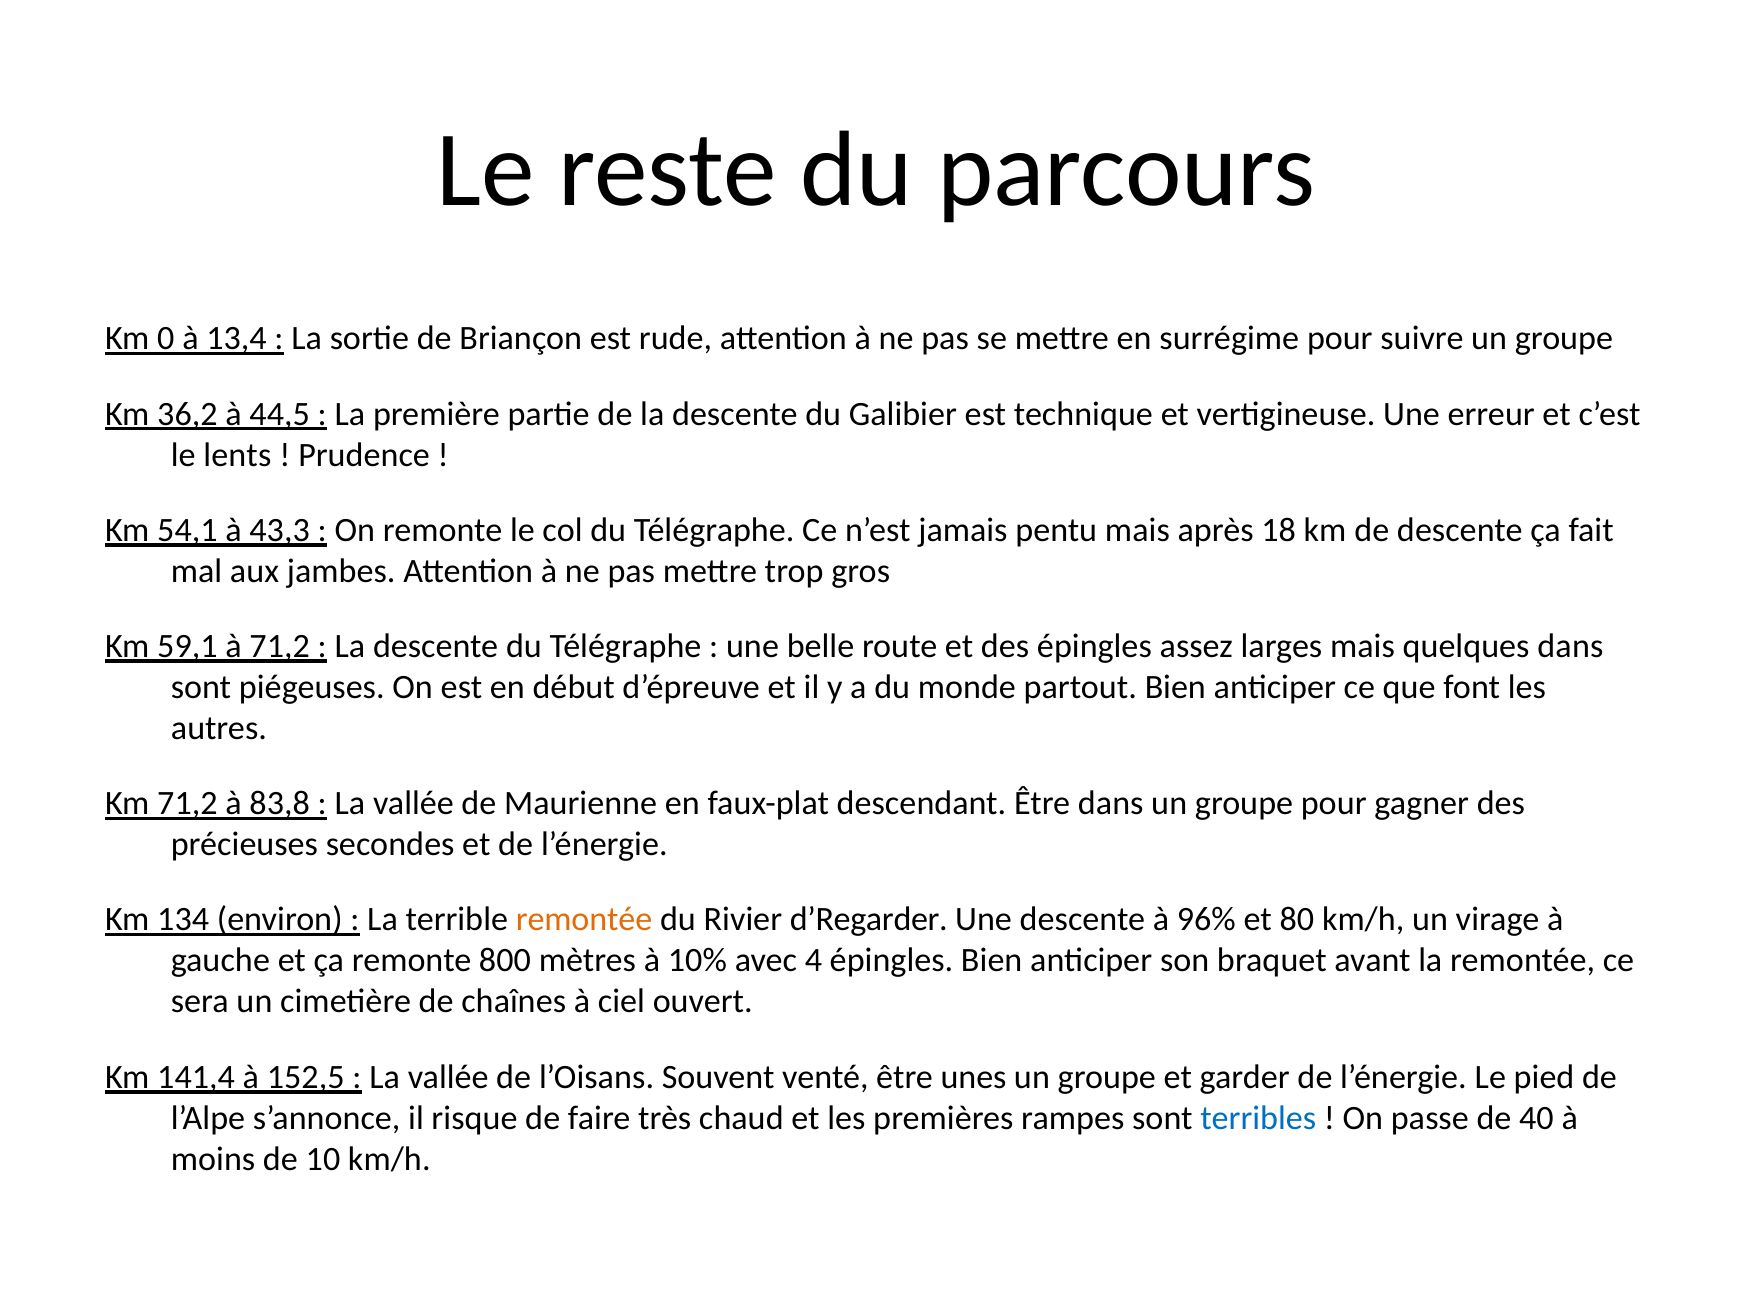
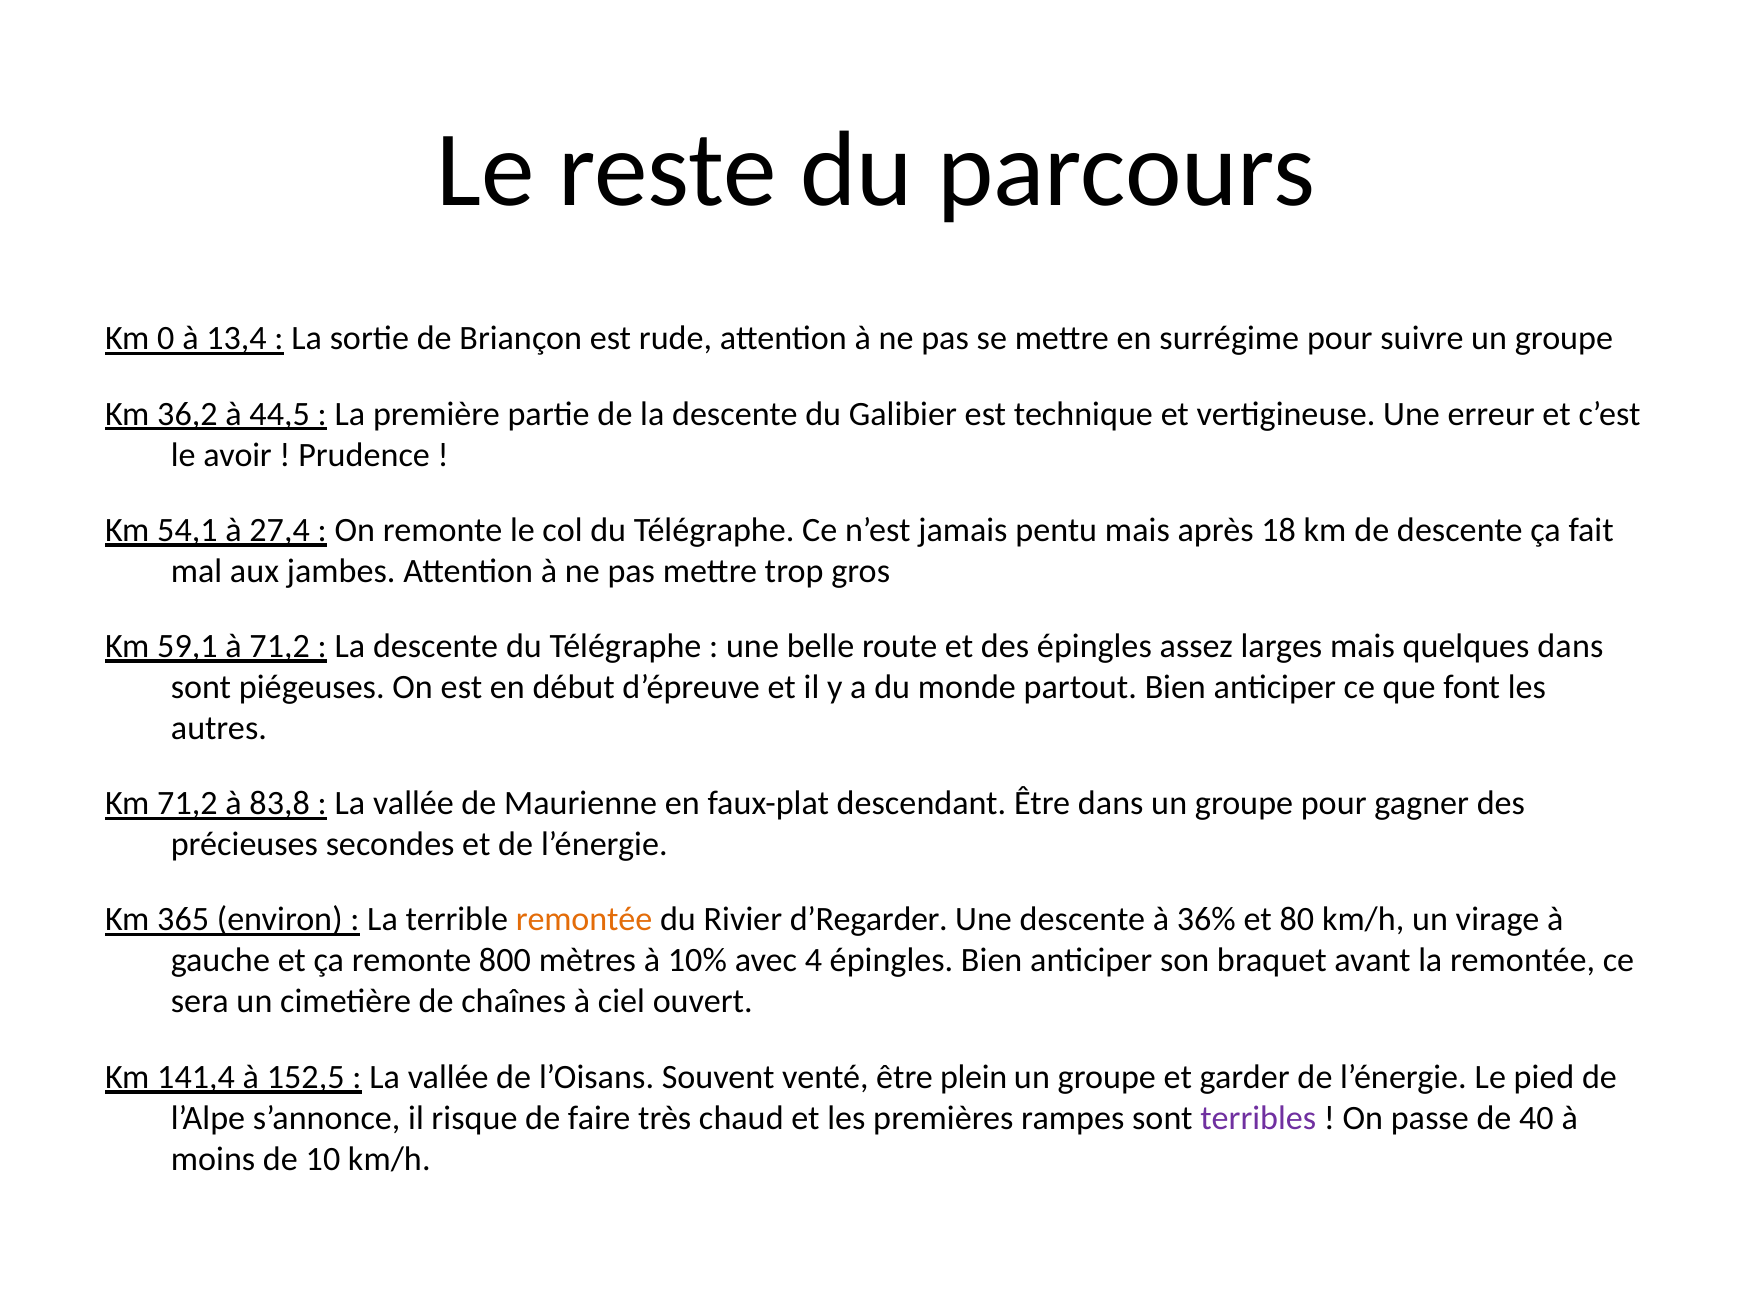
lents: lents -> avoir (238, 455)
43,3: 43,3 -> 27,4 (280, 530)
134: 134 -> 365 (183, 920)
96%: 96% -> 36% (1206, 920)
unes: unes -> plein (974, 1077)
terribles colour: blue -> purple (1258, 1118)
